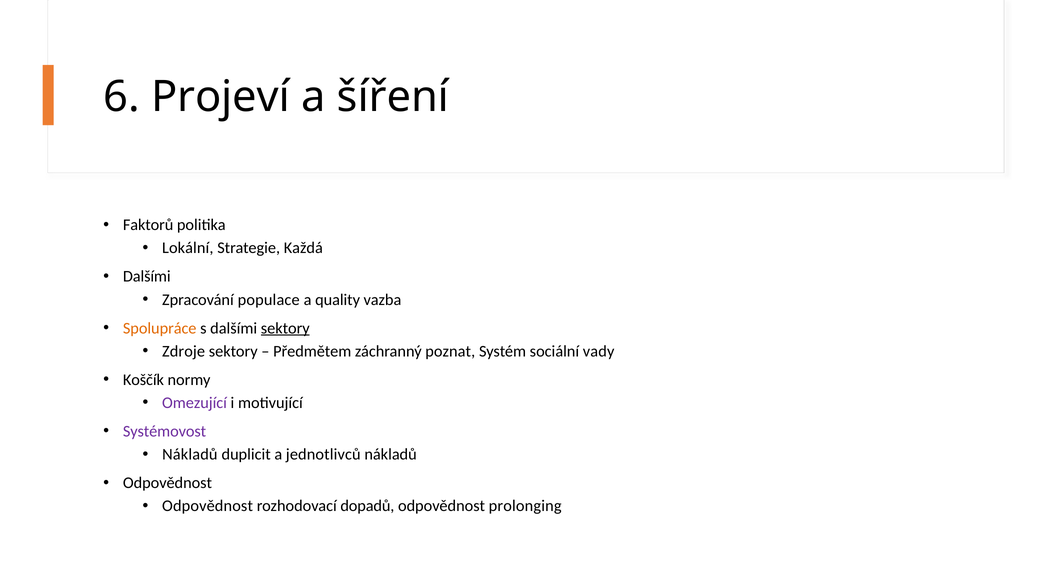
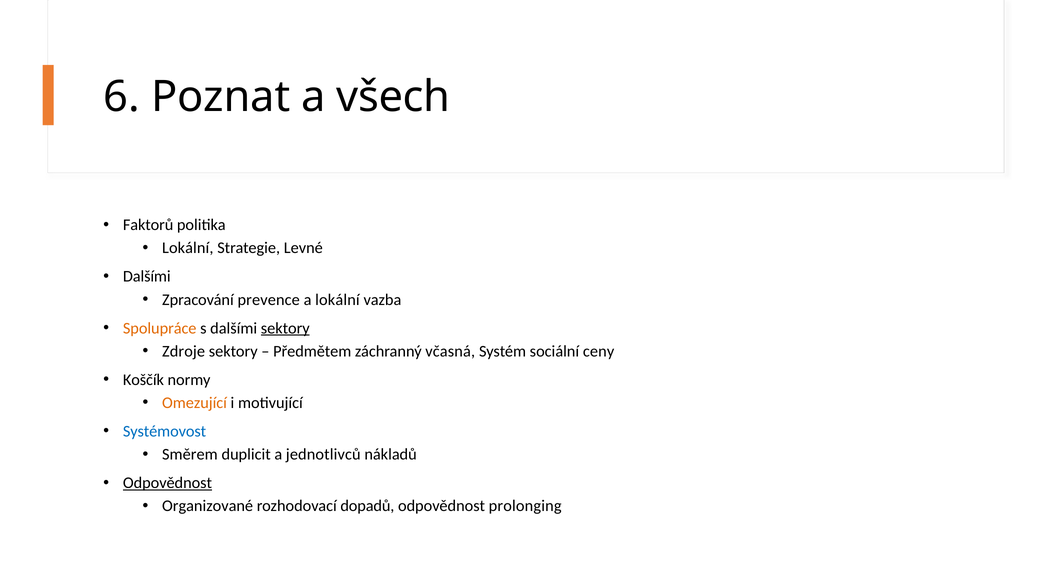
Projeví: Projeví -> Poznat (221, 97)
šíření: šíření -> všech (393, 97)
Každá: Každá -> Levné (303, 248)
populace: populace -> prevence (269, 300)
a quality: quality -> lokální (337, 300)
poznat: poznat -> včasná (450, 351)
vady: vady -> ceny (599, 351)
Omezující colour: purple -> orange (195, 403)
Systémovost colour: purple -> blue (165, 431)
Nákladů: Nákladů -> Směrem (190, 454)
Odpovědnost underline: none -> present (167, 483)
Odpovědnost: Odpovědnost -> Organizované (208, 506)
